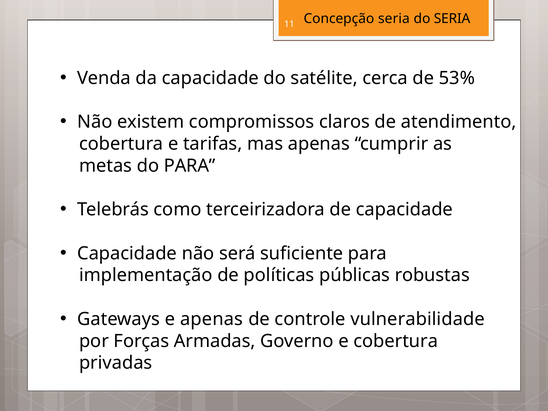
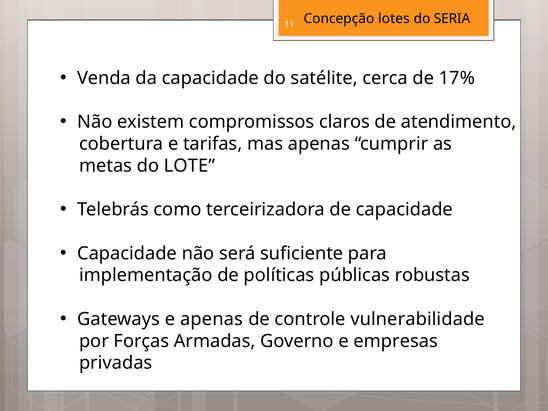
Concepção seria: seria -> lotes (394, 19)
53%: 53% -> 17% (457, 78)
do PARA: PARA -> LOTE (189, 166)
e cobertura: cobertura -> empresas (396, 341)
